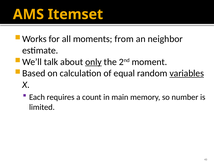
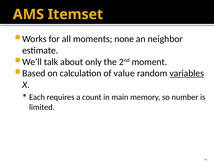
from: from -> none (124, 39)
only underline: present -> none (93, 62)
equal: equal -> value (124, 73)
